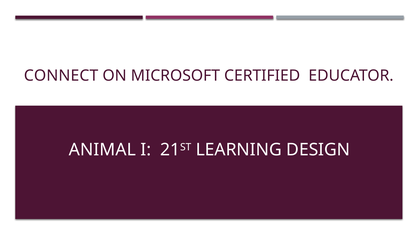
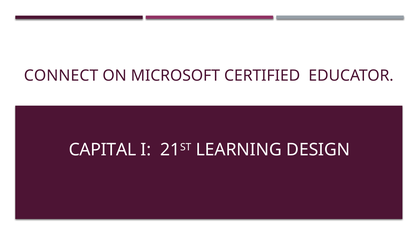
ANIMAL: ANIMAL -> CAPITAL (103, 150)
